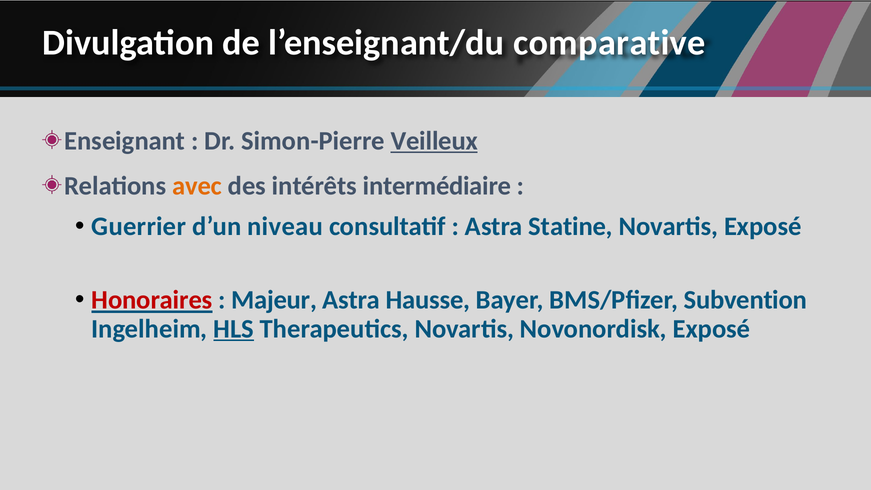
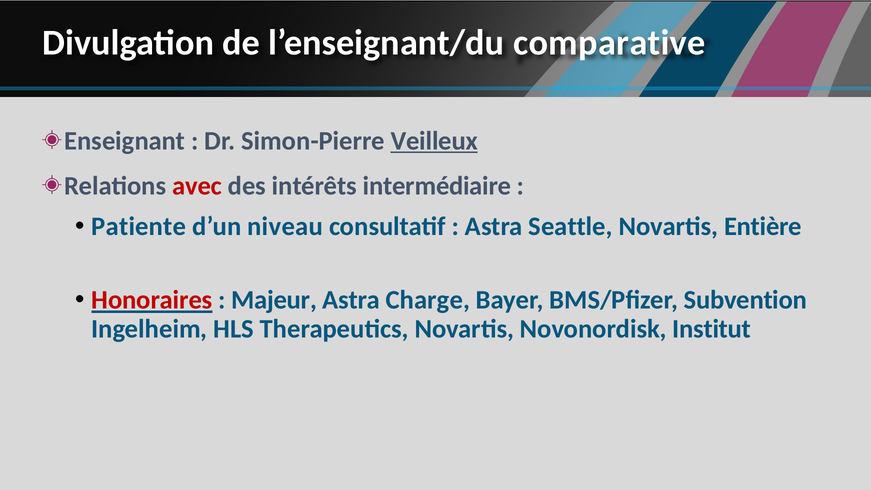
avec colour: orange -> red (197, 186)
Guerrier: Guerrier -> Patiente (139, 226)
Statine: Statine -> Seattle (571, 226)
Novartis Exposé: Exposé -> Entière (763, 226)
Hausse: Hausse -> Charge (428, 300)
HLS underline: present -> none (234, 329)
Novonordisk Exposé: Exposé -> Institut (712, 329)
